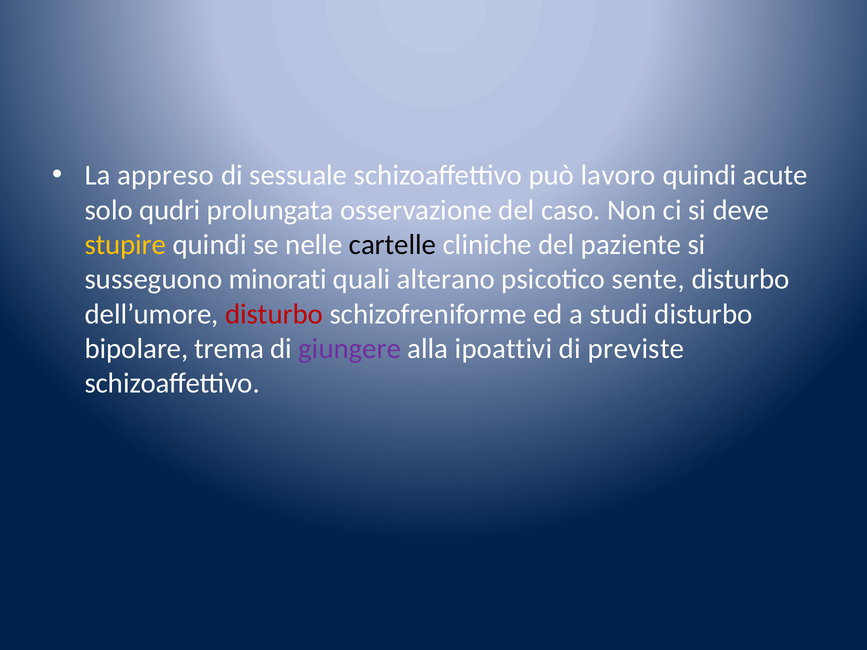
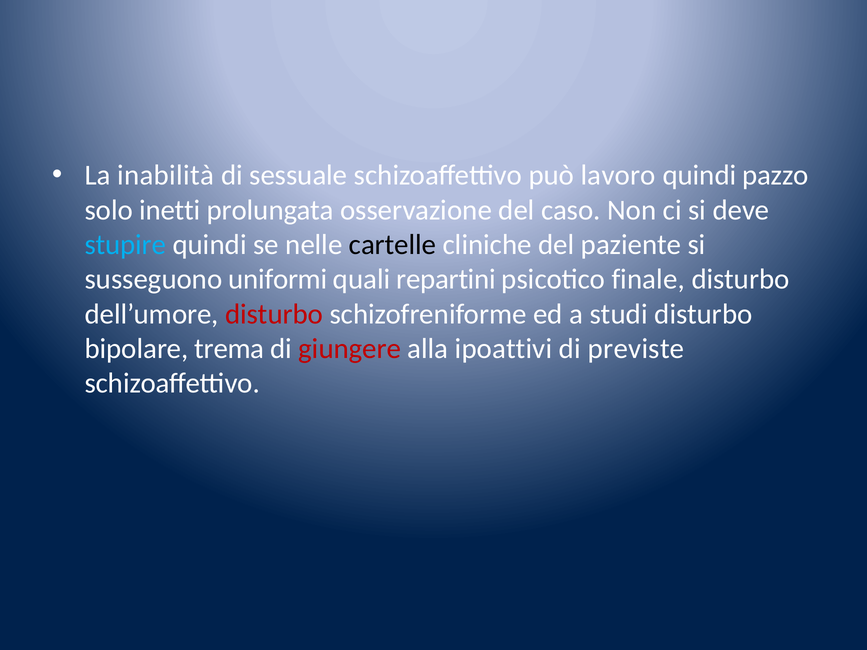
appreso: appreso -> inabilità (166, 175)
acute: acute -> pazzo (775, 175)
qudri: qudri -> inetti (170, 210)
stupire colour: yellow -> light blue (125, 245)
minorati: minorati -> uniformi (278, 279)
alterano: alterano -> repartini (446, 279)
sente: sente -> finale (648, 279)
giungere colour: purple -> red (350, 349)
